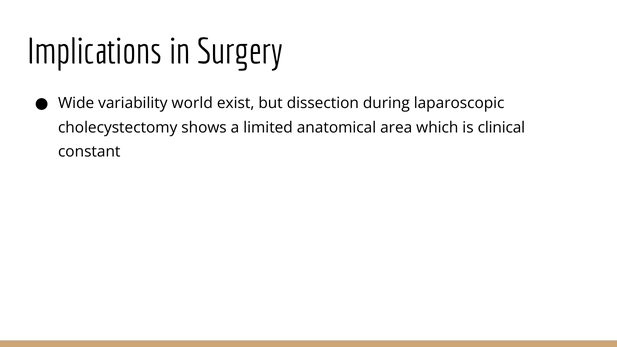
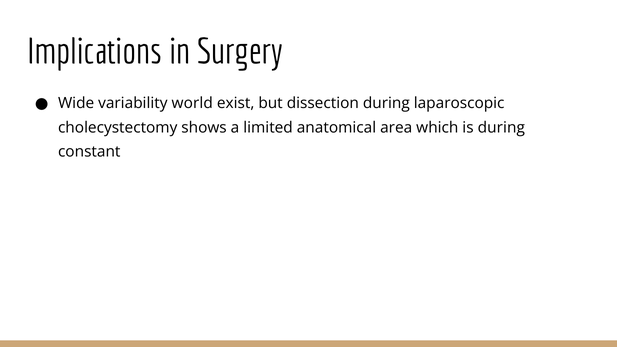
is clinical: clinical -> during (501, 127)
